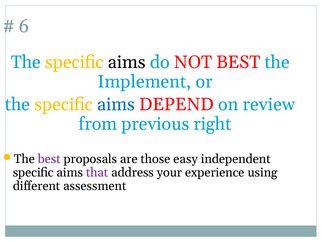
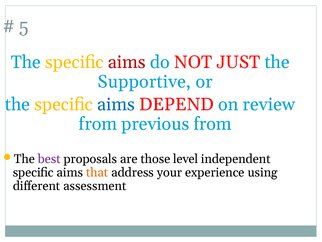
6: 6 -> 5 (24, 26)
aims colour: black -> red (127, 62)
NOT BEST: BEST -> JUST (238, 62)
Implement: Implement -> Supportive (144, 81)
previous right: right -> from (213, 124)
easy: easy -> level (186, 159)
that colour: purple -> orange (97, 172)
